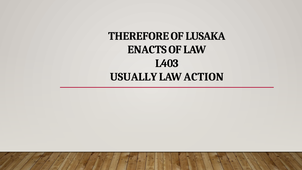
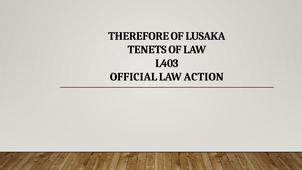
ENACTS: ENACTS -> TENETS (147, 50)
USUALLY: USUALLY -> OFFICIAL (134, 77)
